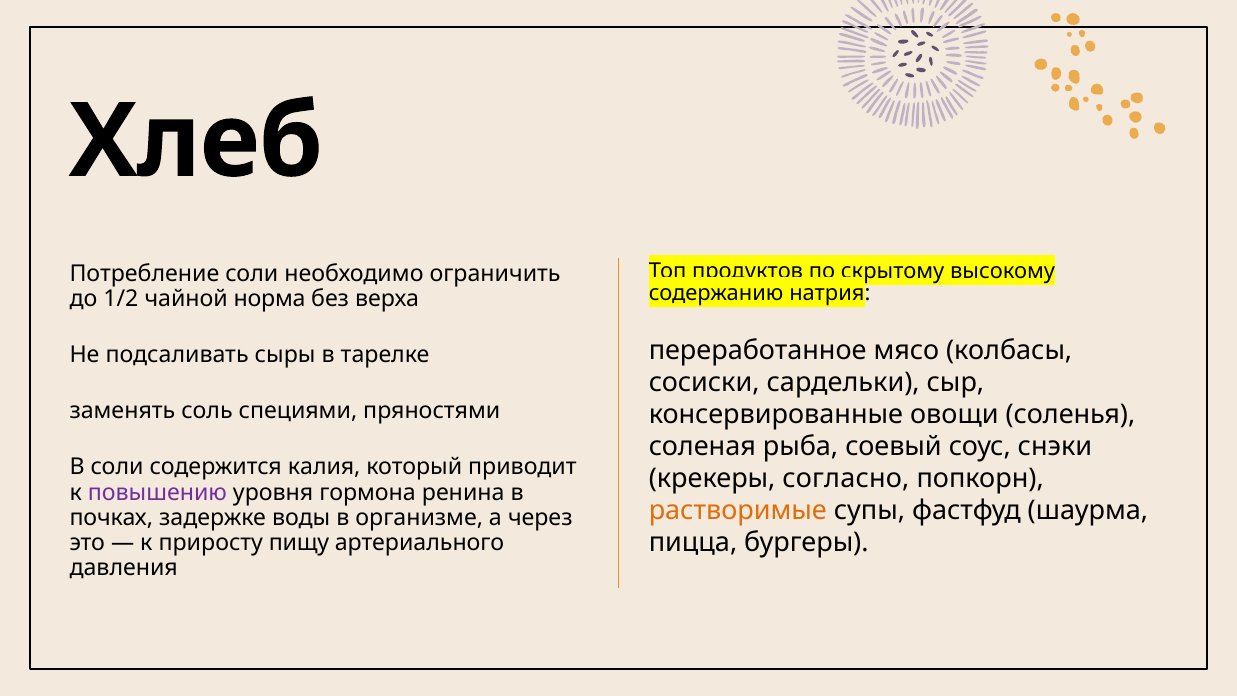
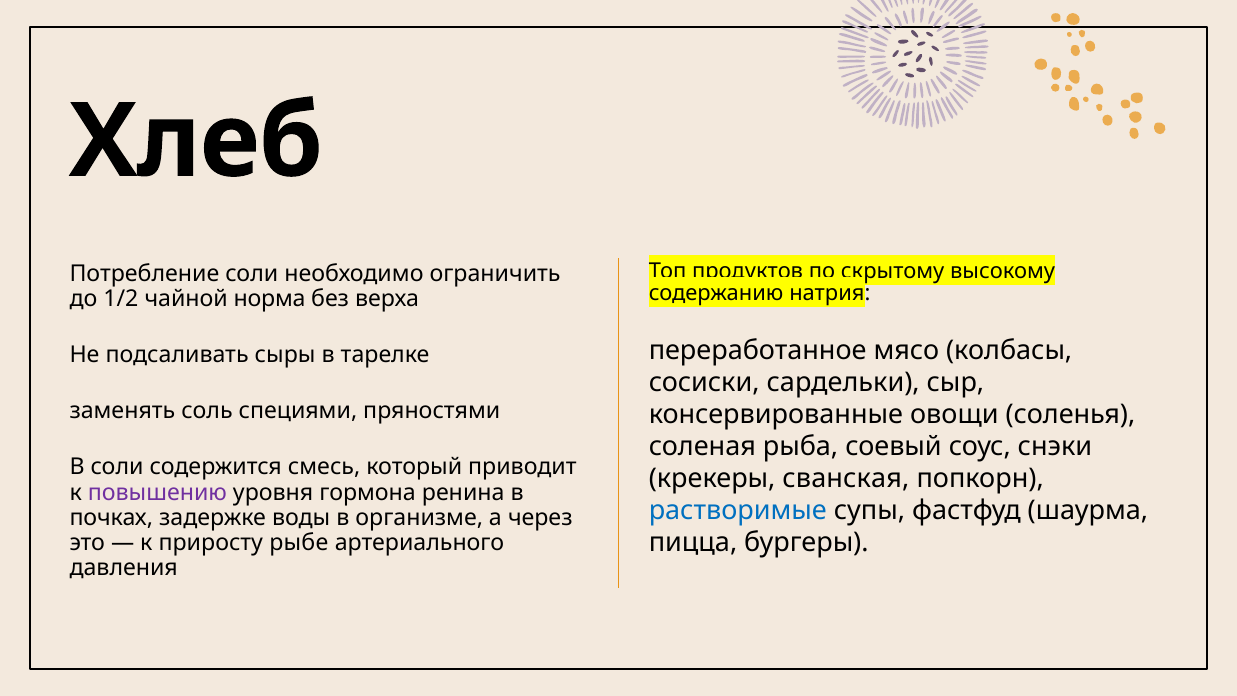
калия: калия -> смесь (324, 467)
согласно: согласно -> сванская (846, 479)
растворимые colour: orange -> blue (738, 511)
пищу: пищу -> рыбе (299, 542)
